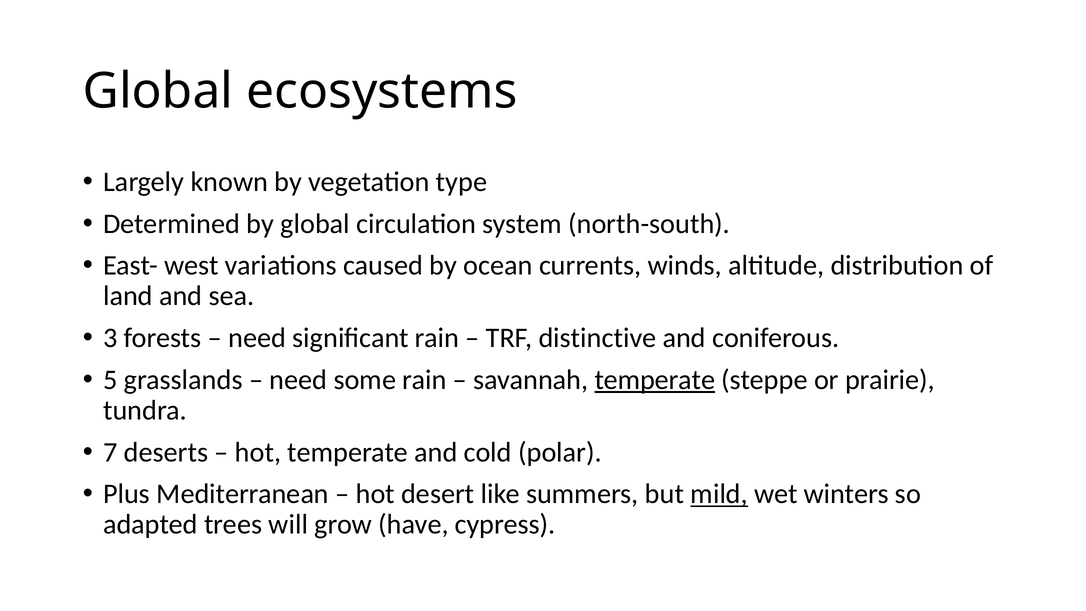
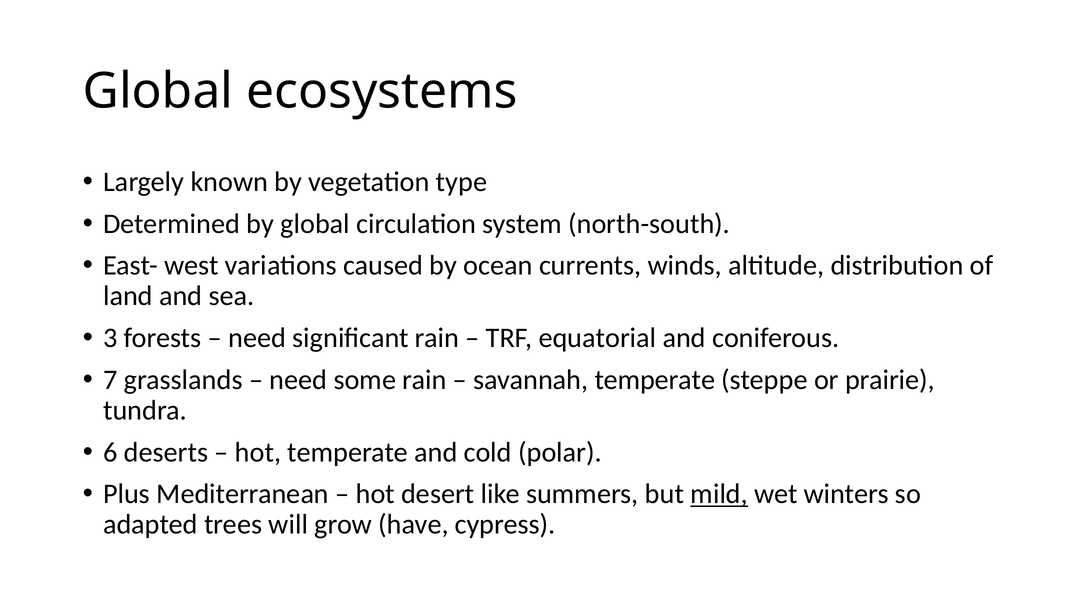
distinctive: distinctive -> equatorial (597, 338)
5: 5 -> 7 (110, 380)
temperate underline: present -> none (655, 380)
7: 7 -> 6 (110, 452)
